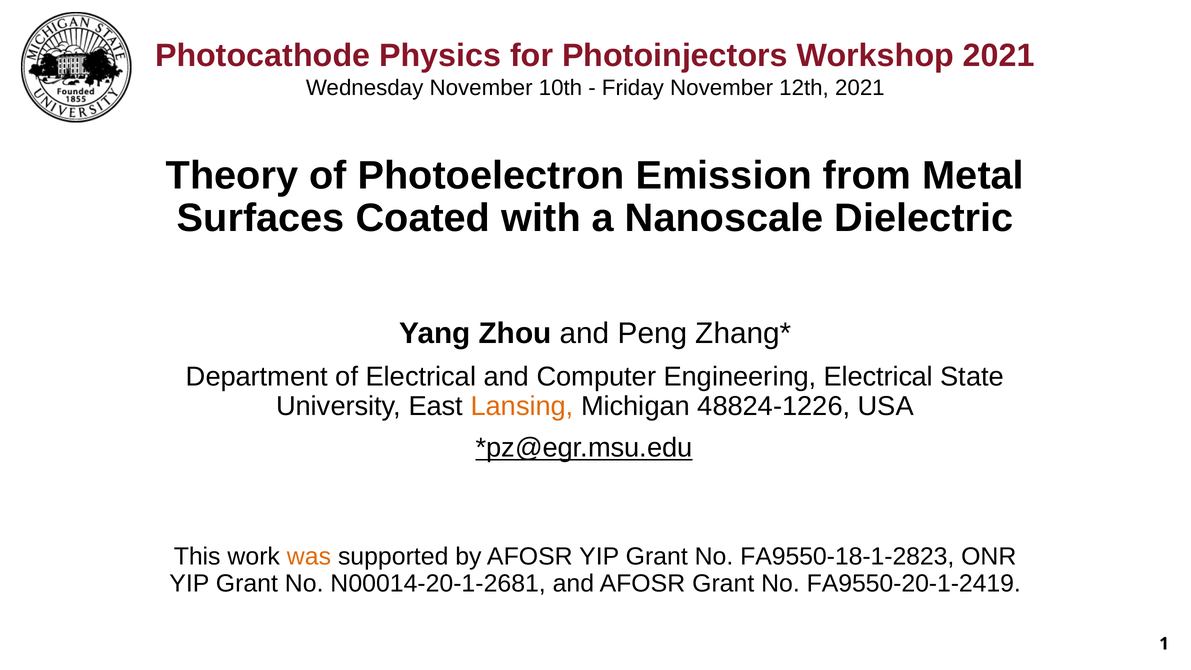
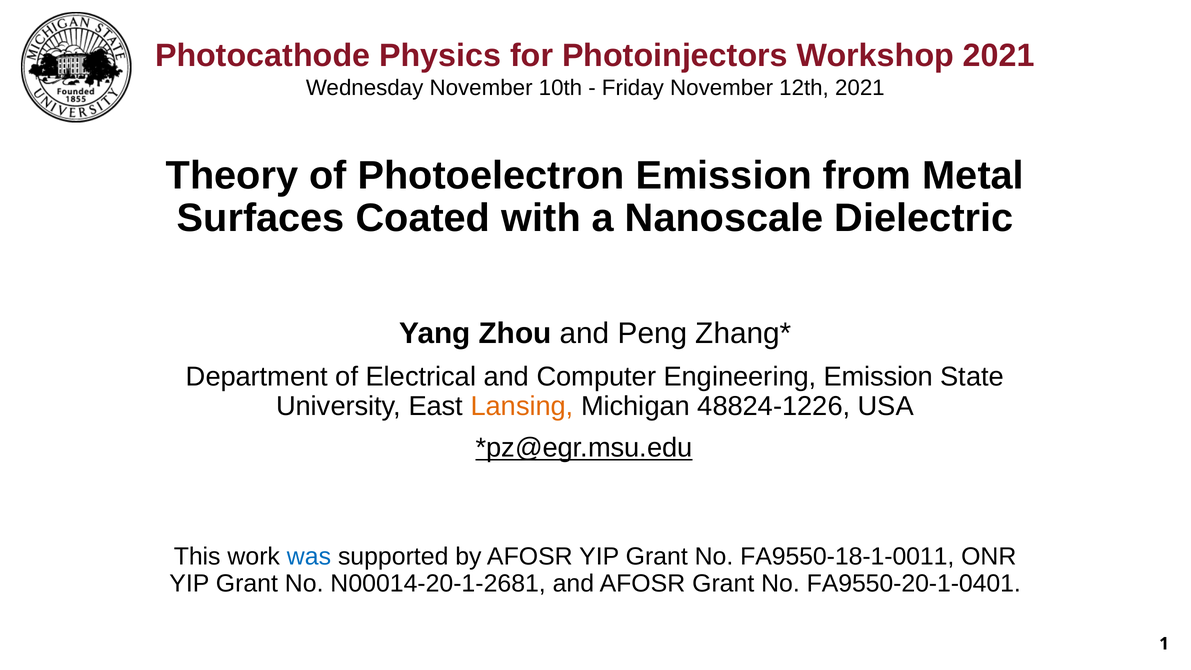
Engineering Electrical: Electrical -> Emission (878, 377)
was colour: orange -> blue (309, 557)
FA9550-18-1-2823: FA9550-18-1-2823 -> FA9550-18-1-0011 (847, 557)
FA9550-20-1-2419: FA9550-20-1-2419 -> FA9550-20-1-0401 (914, 584)
